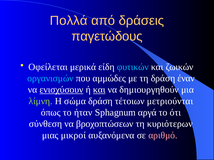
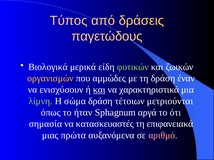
Πολλά: Πολλά -> Τύπος (69, 21)
Οφείλεται: Οφείλεται -> Βιολογικά (48, 67)
φυτικών colour: light blue -> light green (133, 67)
οργανισμών colour: light blue -> yellow (50, 79)
ενισχύσουν underline: present -> none (62, 90)
δημιουργηθούν: δημιουργηθούν -> χαρακτηριστικά (149, 90)
σύνθεση: σύνθεση -> σημασία (45, 124)
βροχοπτώσεων: βροχοπτώσεων -> κατασκευαστές (105, 124)
κυριότερων: κυριότερων -> επιφανειακά (170, 124)
μικροί: μικροί -> πρώτα (73, 136)
